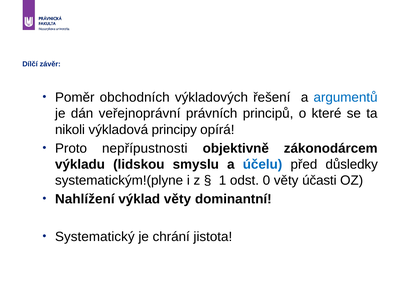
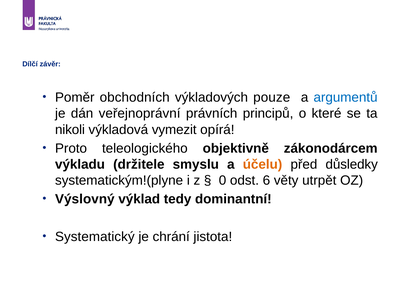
řešení: řešení -> pouze (272, 98)
principy: principy -> vymezit (174, 130)
nepřípustnosti: nepřípustnosti -> teleologického (145, 149)
lidskou: lidskou -> držitele (139, 165)
účelu colour: blue -> orange (263, 165)
1: 1 -> 0 (223, 181)
0: 0 -> 6 (266, 181)
účasti: účasti -> utrpět (319, 181)
Nahlížení: Nahlížení -> Výslovný (85, 200)
výklad věty: věty -> tedy (178, 200)
